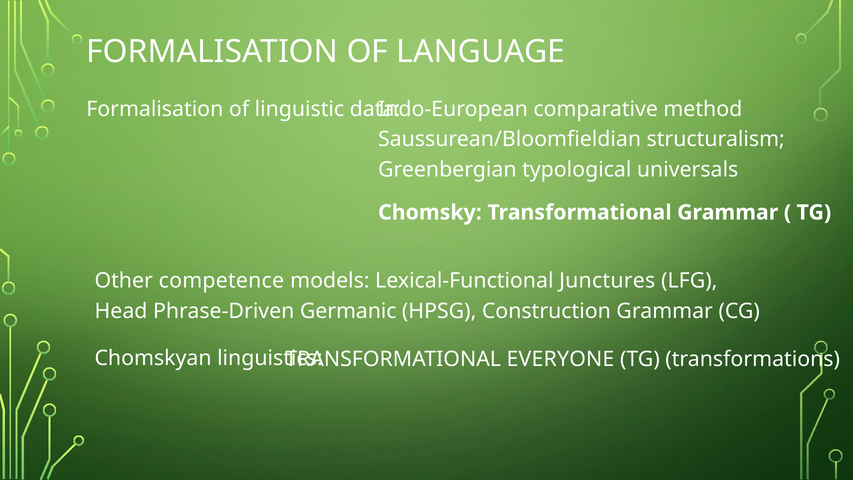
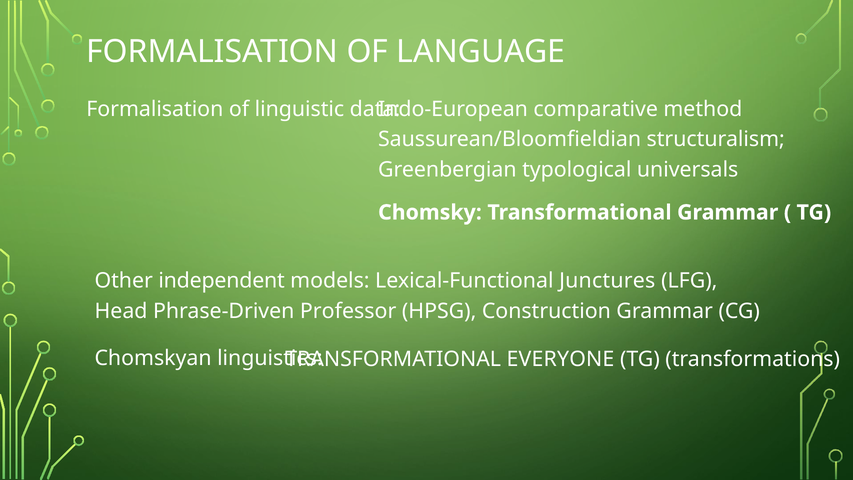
competence: competence -> independent (222, 281)
Germanic: Germanic -> Professor (348, 311)
